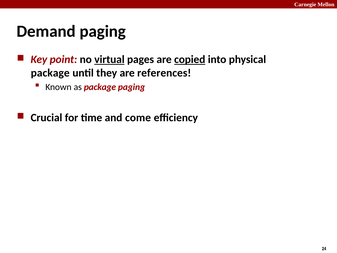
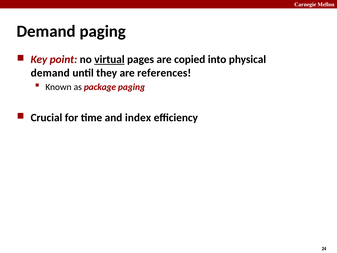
copied underline: present -> none (190, 59)
package: package -> demand (50, 73)
come: come -> index (138, 117)
